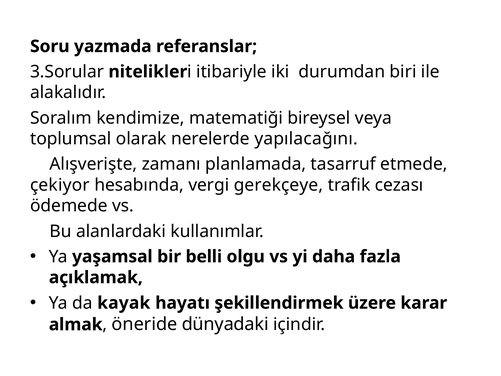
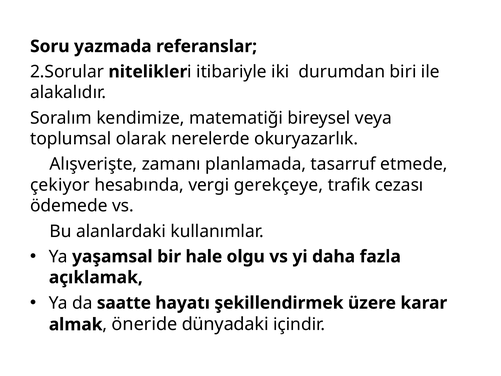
3.Sorular: 3.Sorular -> 2.Sorular (67, 72)
yapılacağını: yapılacağını -> okuryazarlık (306, 139)
belli: belli -> hale (204, 256)
kayak: kayak -> saatte (124, 303)
